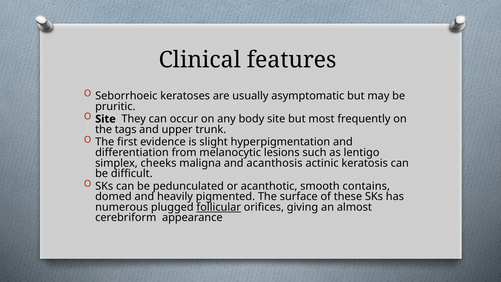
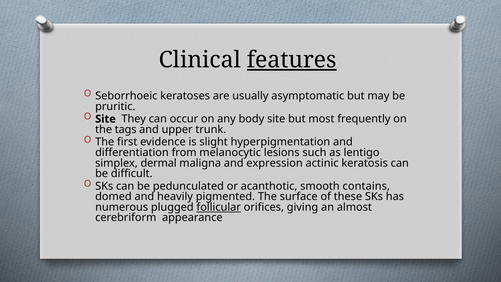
features underline: none -> present (292, 60)
cheeks: cheeks -> dermal (159, 163)
acanthosis: acanthosis -> expression (275, 163)
